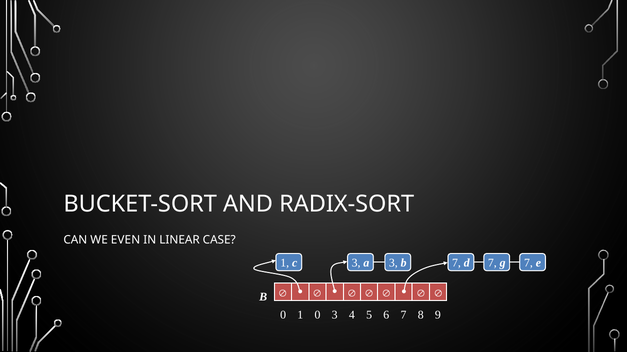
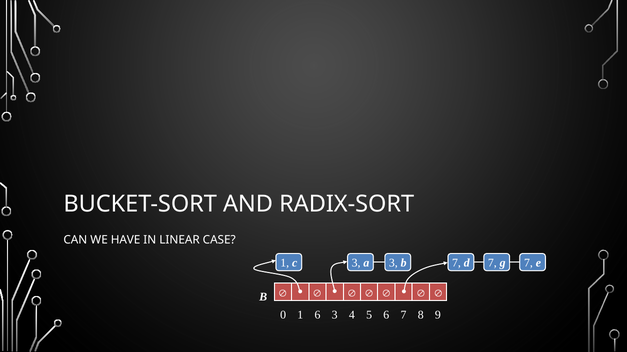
EVEN: EVEN -> HAVE (126, 241)
1 0: 0 -> 6 (317, 315)
